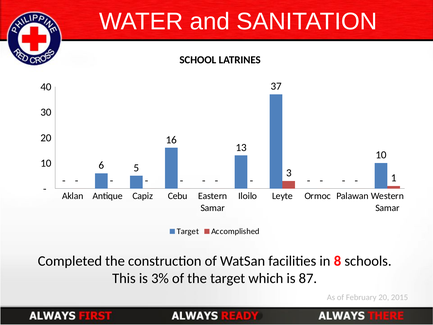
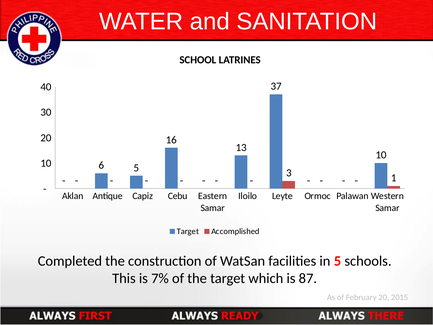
in 8: 8 -> 5 (338, 261)
3%: 3% -> 7% (160, 278)
